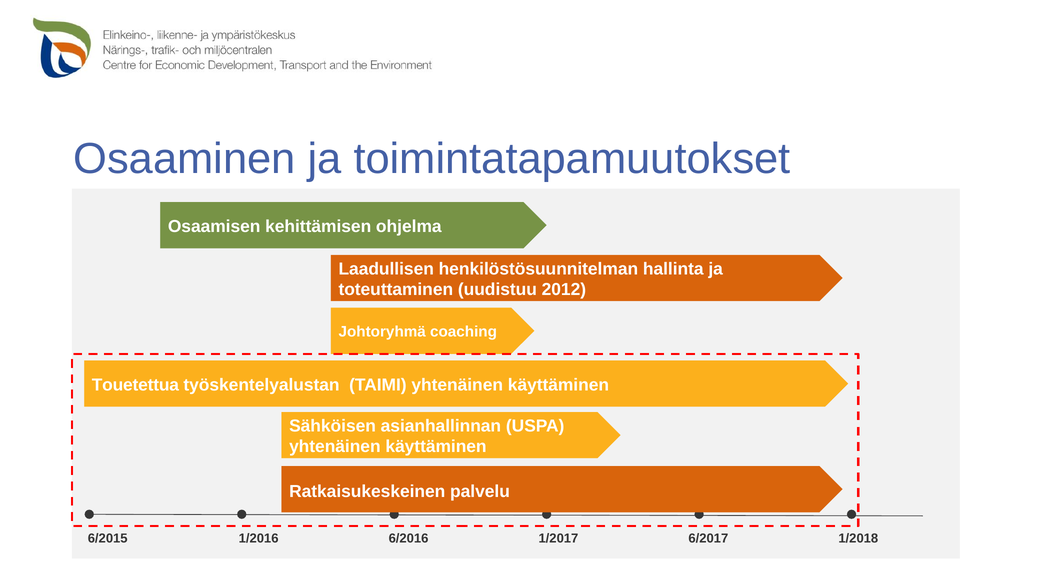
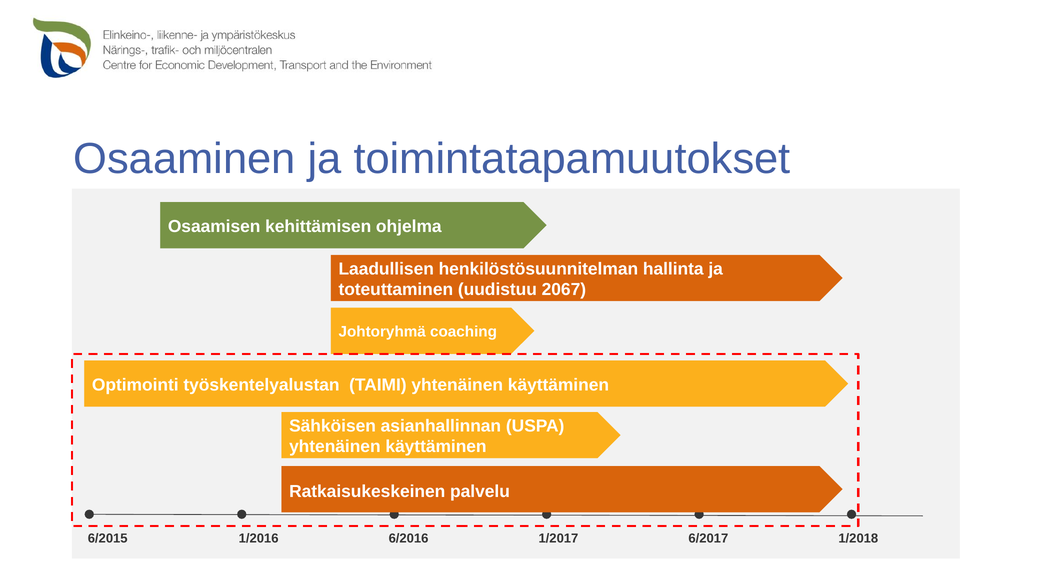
2012: 2012 -> 2067 (564, 290)
Touetettua: Touetettua -> Optimointi (135, 385)
